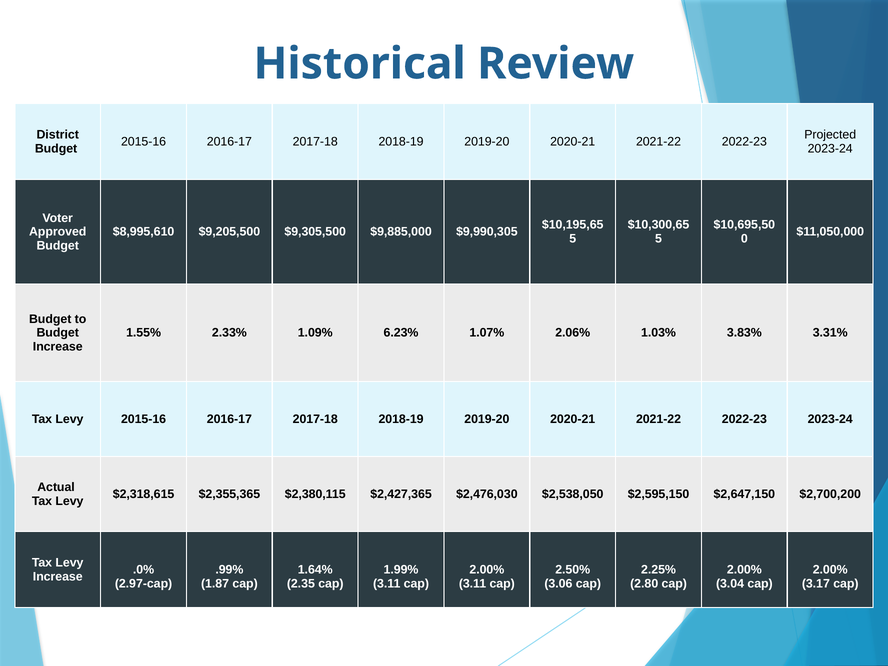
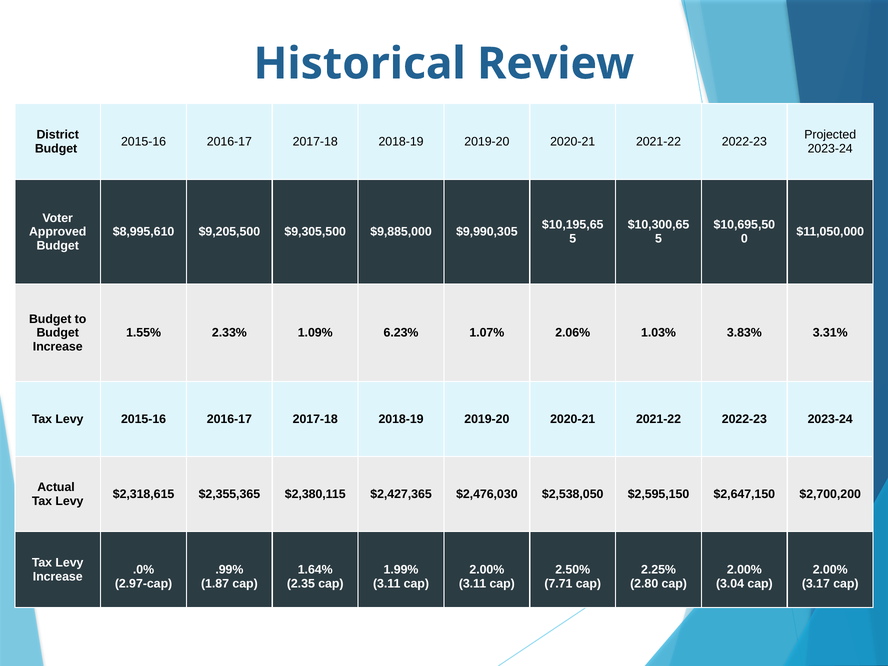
3.06: 3.06 -> 7.71 (558, 583)
